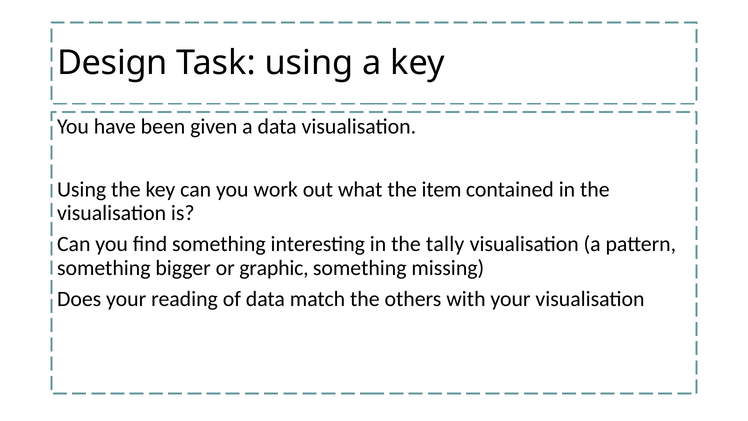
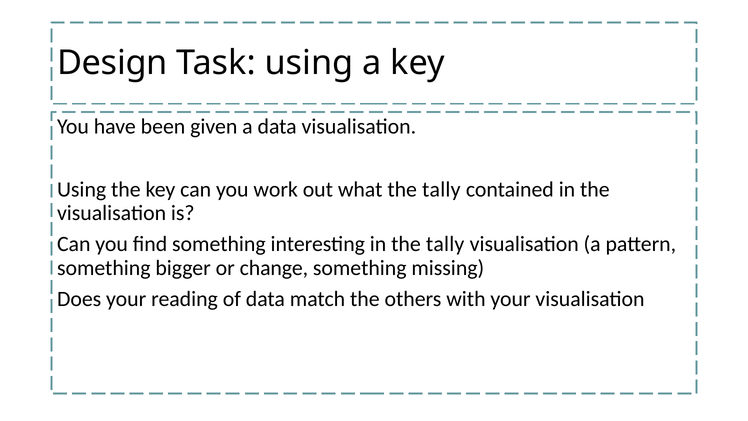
what the item: item -> tally (441, 189)
graphic: graphic -> change (274, 268)
